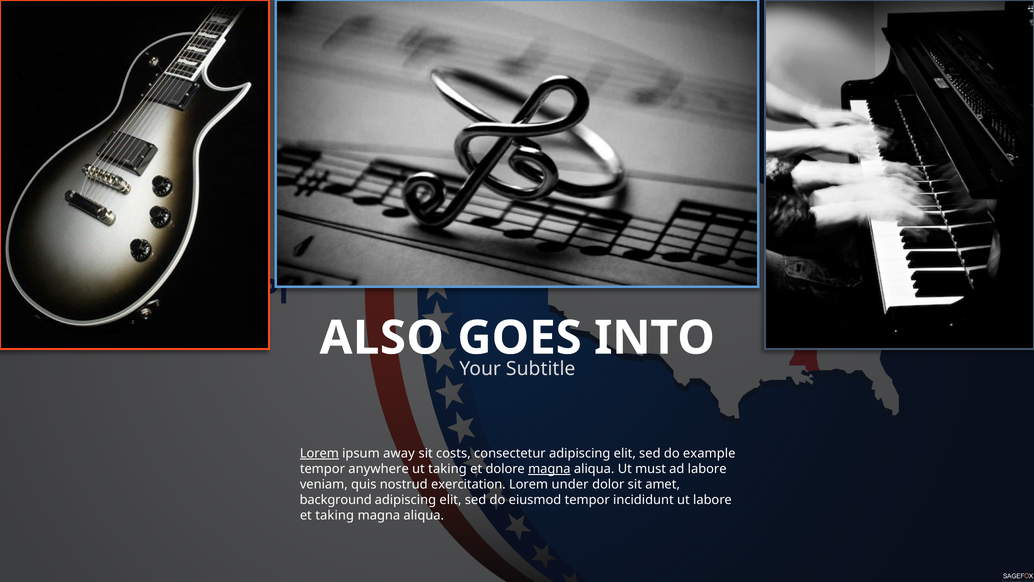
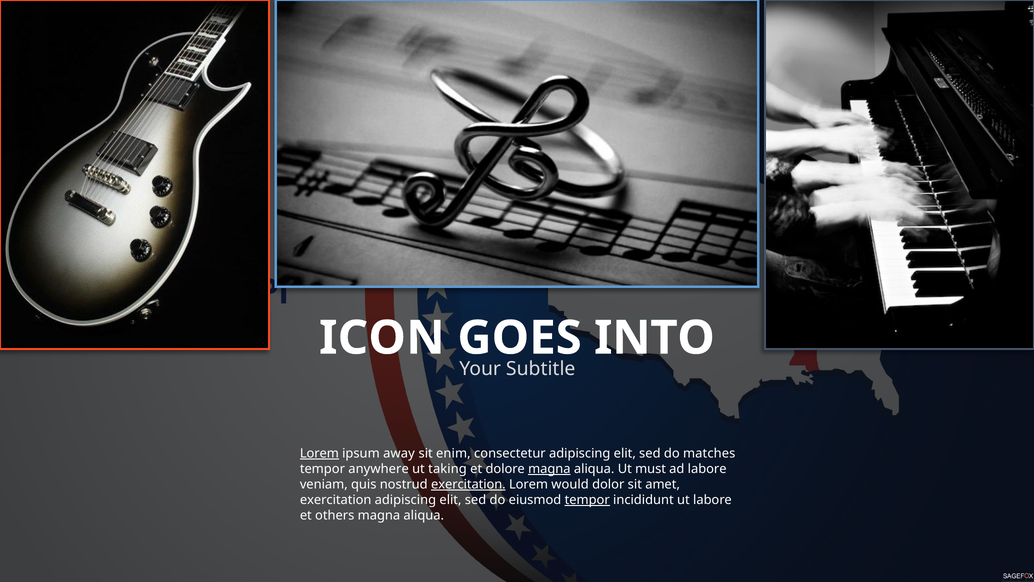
ALSO: ALSO -> ICON (382, 338)
costs: costs -> enim (453, 453)
example: example -> matches (709, 453)
exercitation underline: none -> present (468, 484)
under: under -> would (570, 484)
background: background -> exercitation (336, 500)
tempor underline: none -> present (587, 500)
et taking: taking -> others (335, 515)
